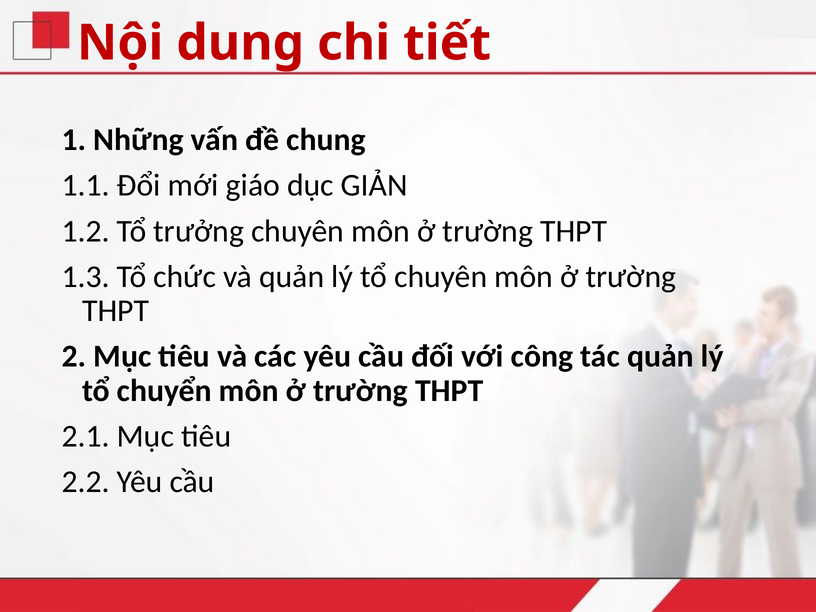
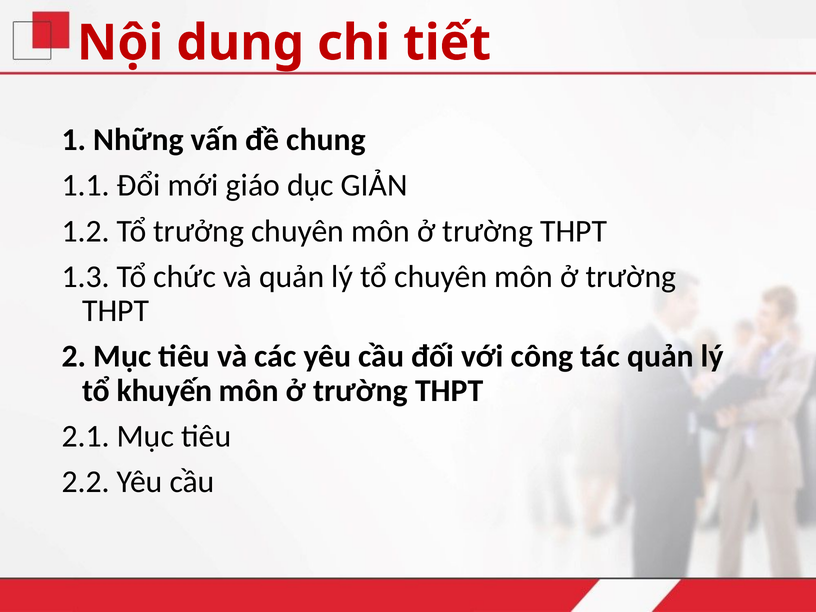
chuyển: chuyển -> khuyến (165, 391)
